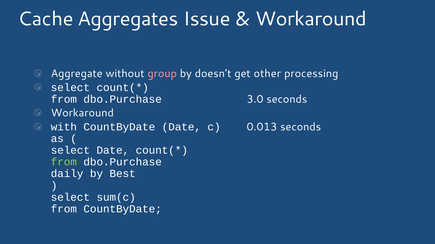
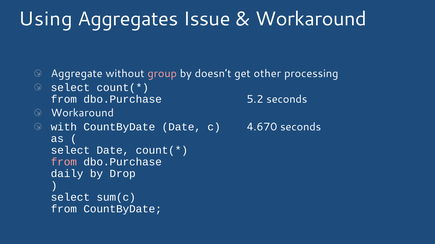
Cache: Cache -> Using (45, 19)
3.0: 3.0 -> 5.2 (255, 99)
0.013: 0.013 -> 4.670 (262, 127)
from colour: light green -> pink (64, 163)
Best: Best -> Drop (123, 174)
